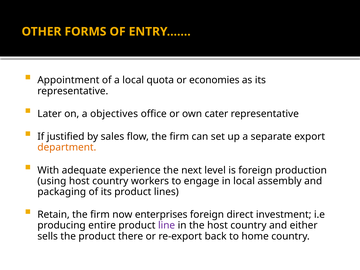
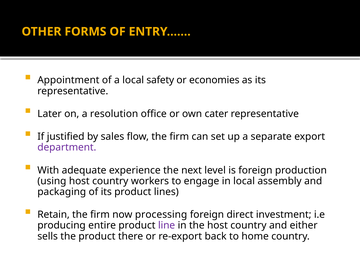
quota: quota -> safety (160, 80)
objectives: objectives -> resolution (114, 114)
department colour: orange -> purple (67, 147)
enterprises: enterprises -> processing (161, 215)
